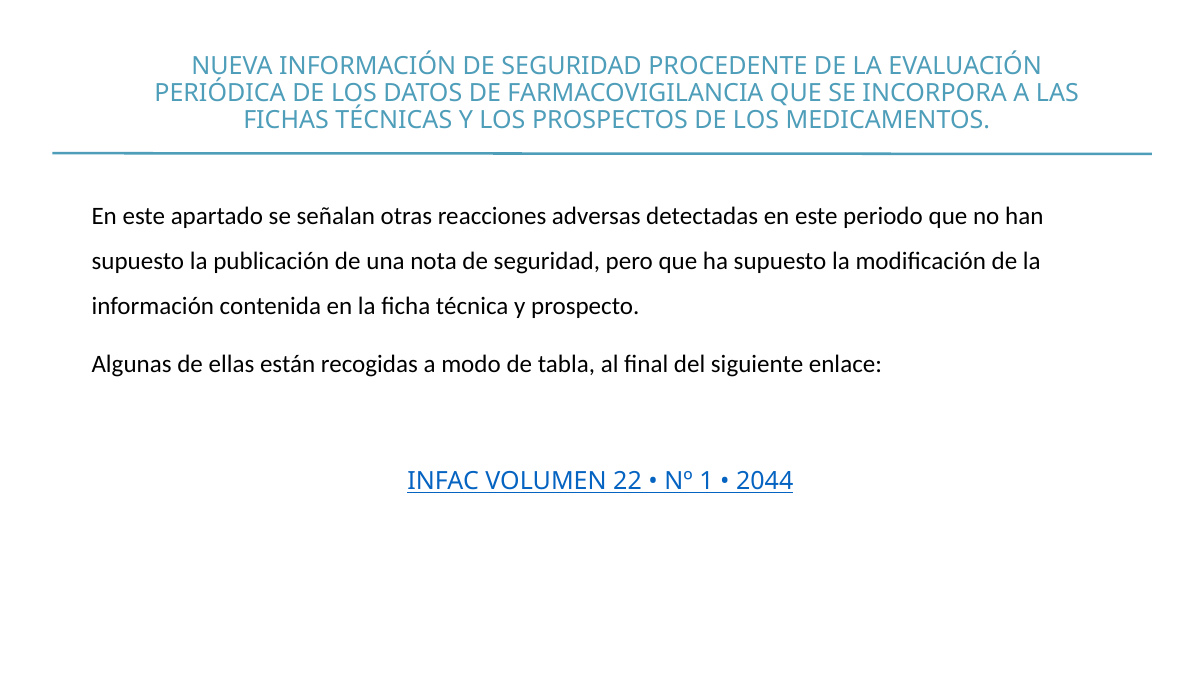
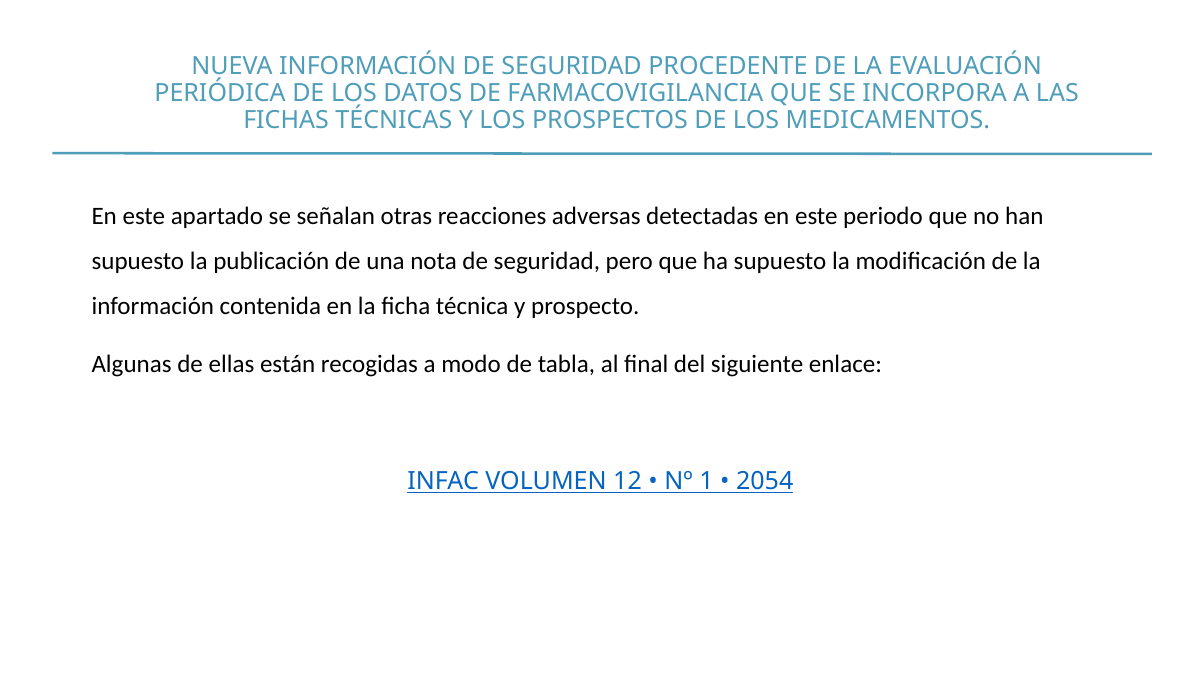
22: 22 -> 12 (628, 481)
2044: 2044 -> 2054 (765, 481)
